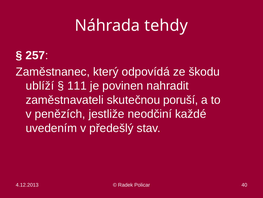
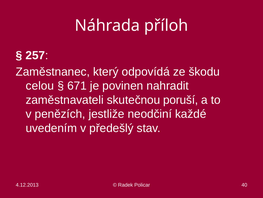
tehdy: tehdy -> příloh (166, 25)
ublíží: ublíží -> celou (40, 86)
111: 111 -> 671 (77, 86)
